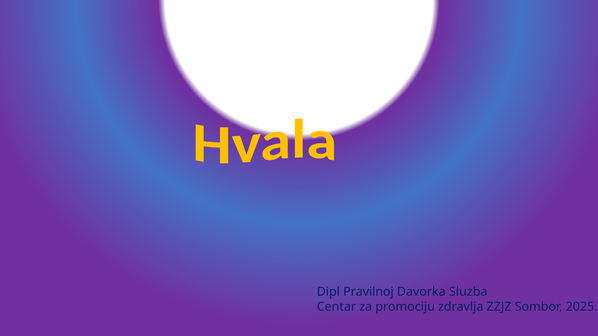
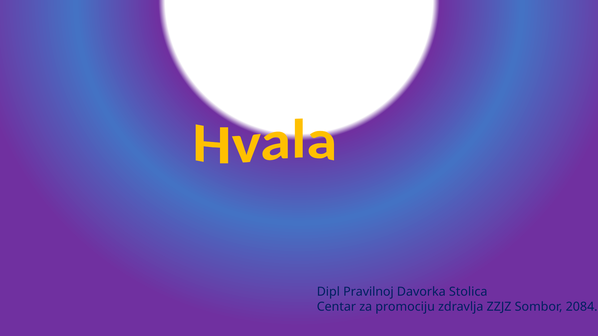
Sluzba: Sluzba -> Stolica (468, 292)
2025: 2025 -> 2084 (582, 307)
